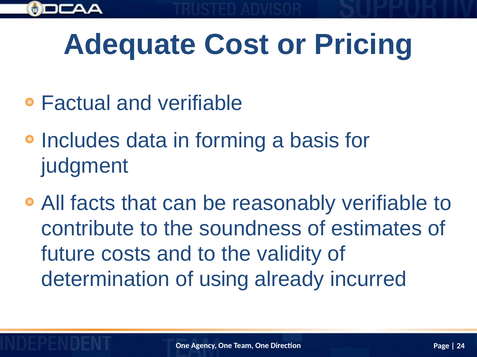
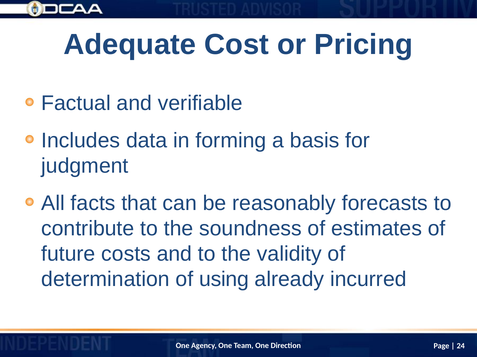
reasonably verifiable: verifiable -> forecasts (385, 203)
